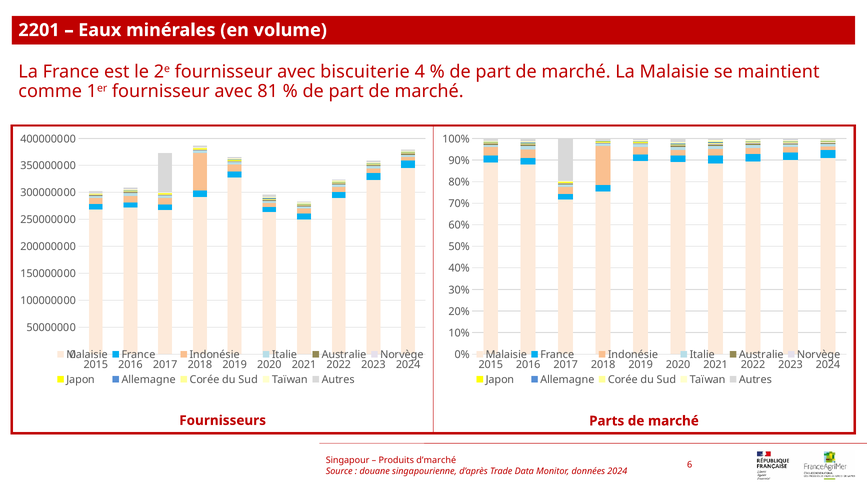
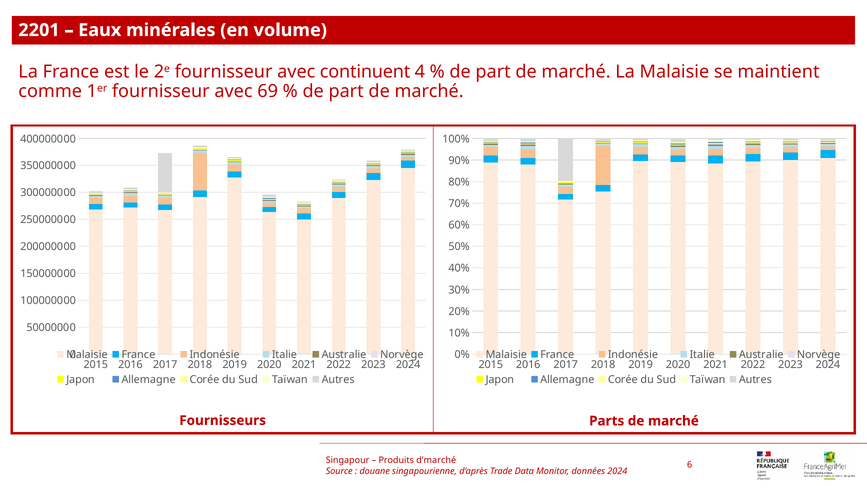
biscuiterie: biscuiterie -> continuent (365, 72)
81: 81 -> 69 (268, 91)
